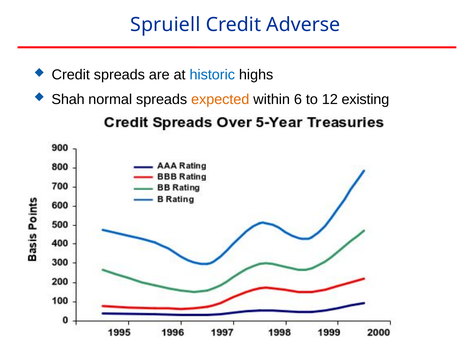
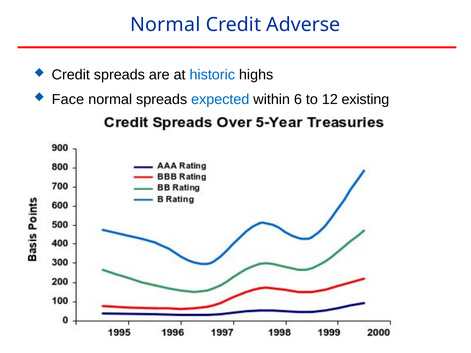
Spruiell: Spruiell -> Normal (165, 25)
Shah: Shah -> Face (68, 99)
expected colour: orange -> blue (220, 99)
